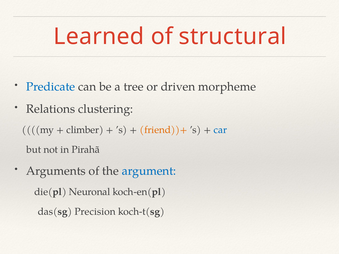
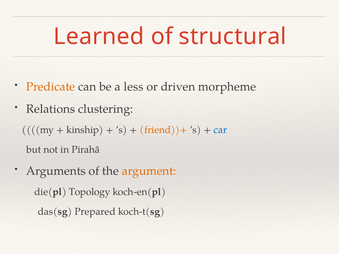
Predicate colour: blue -> orange (51, 87)
tree: tree -> less (133, 87)
climber: climber -> kinship (85, 130)
argument colour: blue -> orange (149, 171)
Neuronal: Neuronal -> Topology (90, 192)
Precision: Precision -> Prepared (95, 212)
